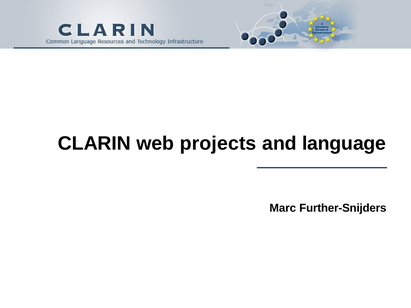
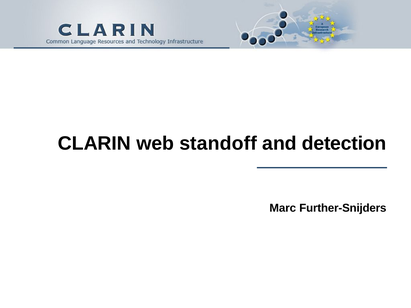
projects: projects -> standoff (218, 143)
language: language -> detection (344, 143)
